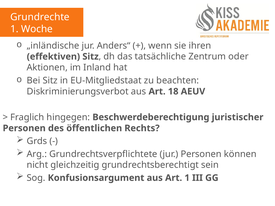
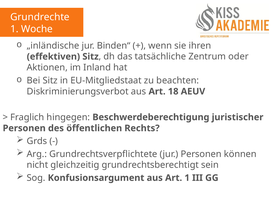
Anders“: Anders“ -> Binden“ (114, 46)
